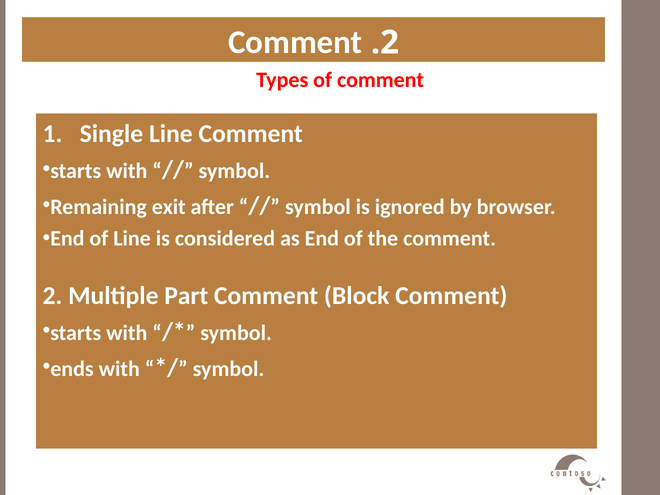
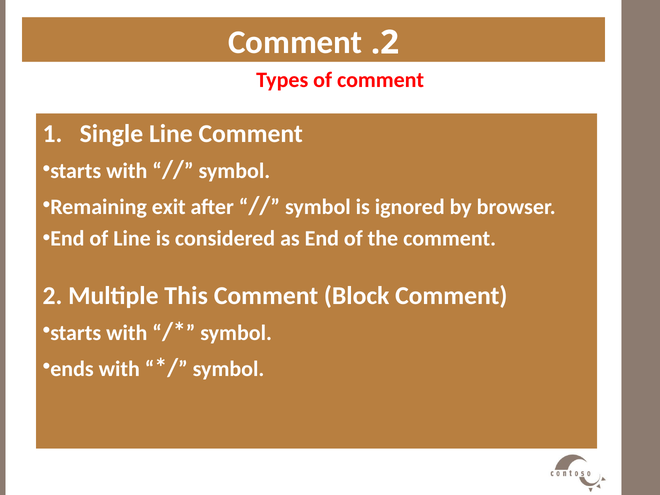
Part: Part -> This (186, 296)
